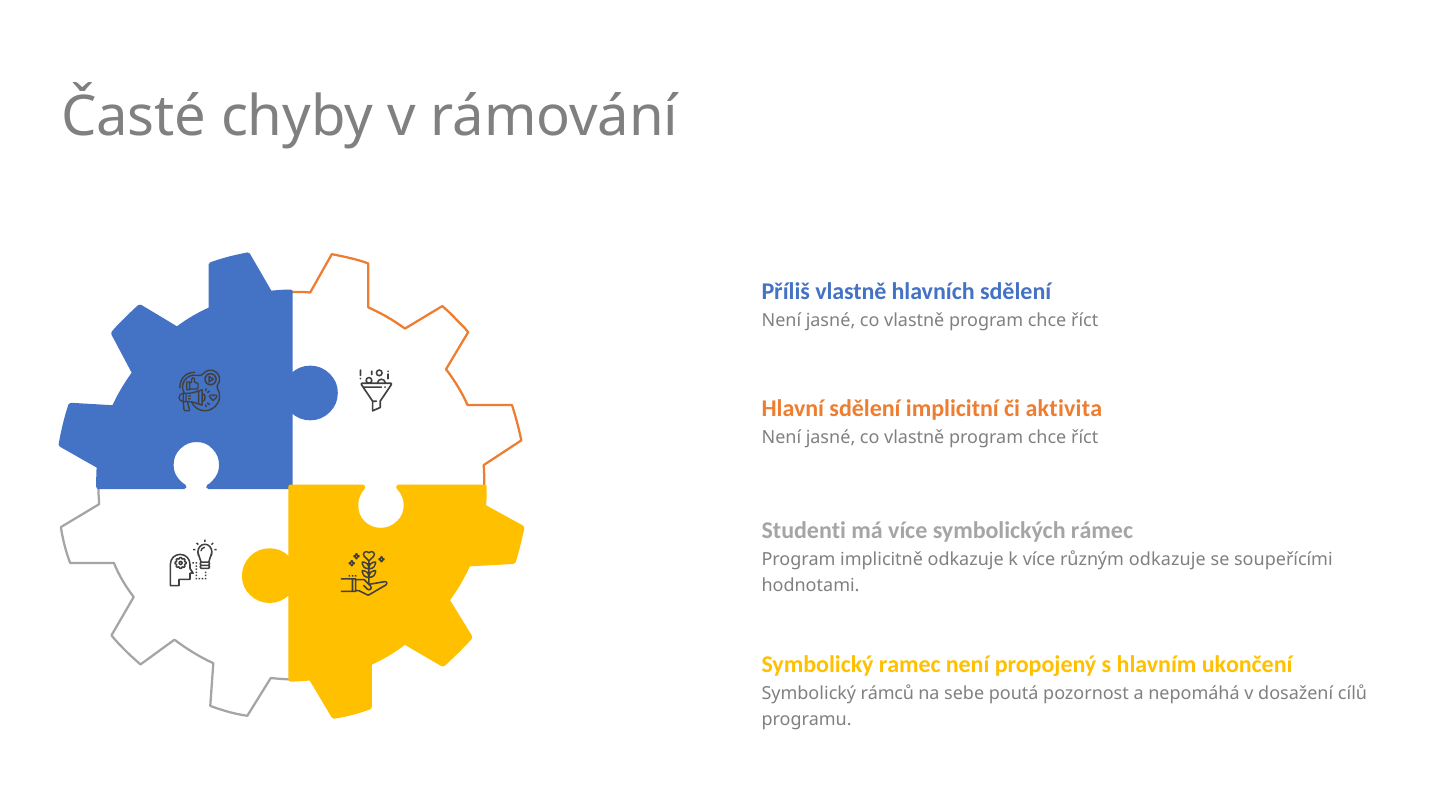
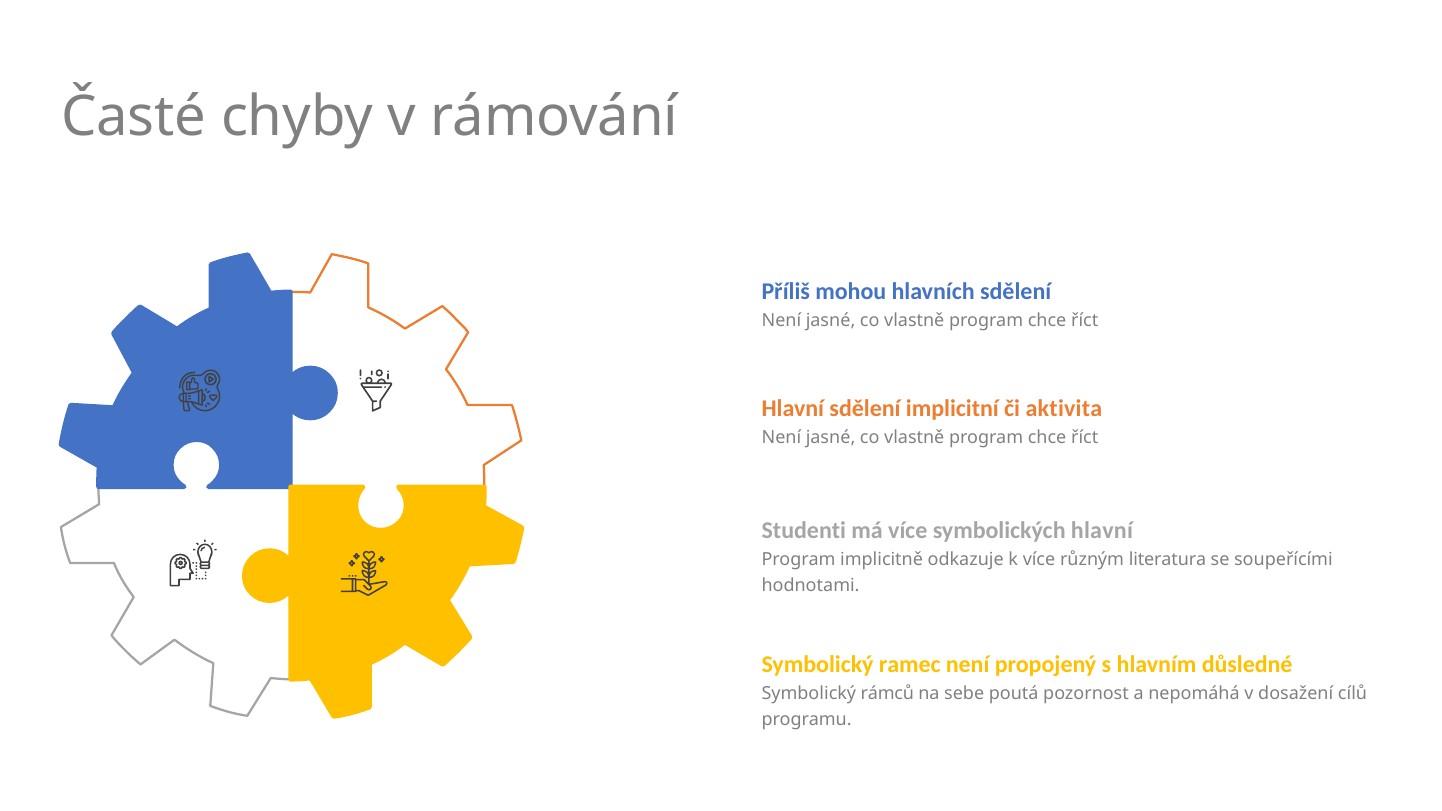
Příliš vlastně: vlastně -> mohou (851, 291)
symbolických rámec: rámec -> hlavní (1102, 530)
různým odkazuje: odkazuje -> literatura (1167, 559)
ukončení: ukončení -> důsledné (1247, 665)
